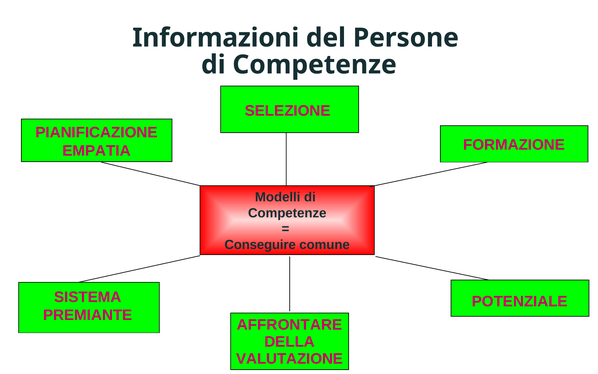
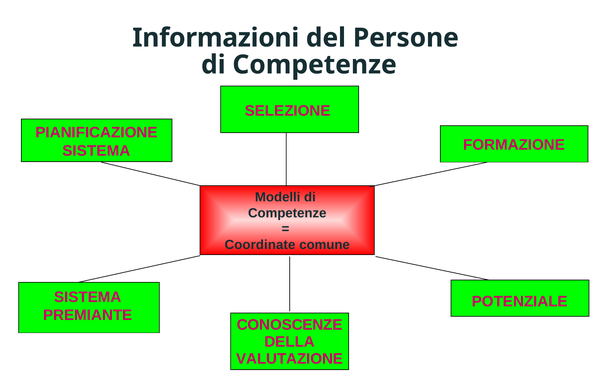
EMPATIA: EMPATIA -> SISTEMA (96, 151)
Conseguire: Conseguire -> Coordinate (260, 245)
AFFRONTARE: AFFRONTARE -> CONOSCENZE (290, 325)
